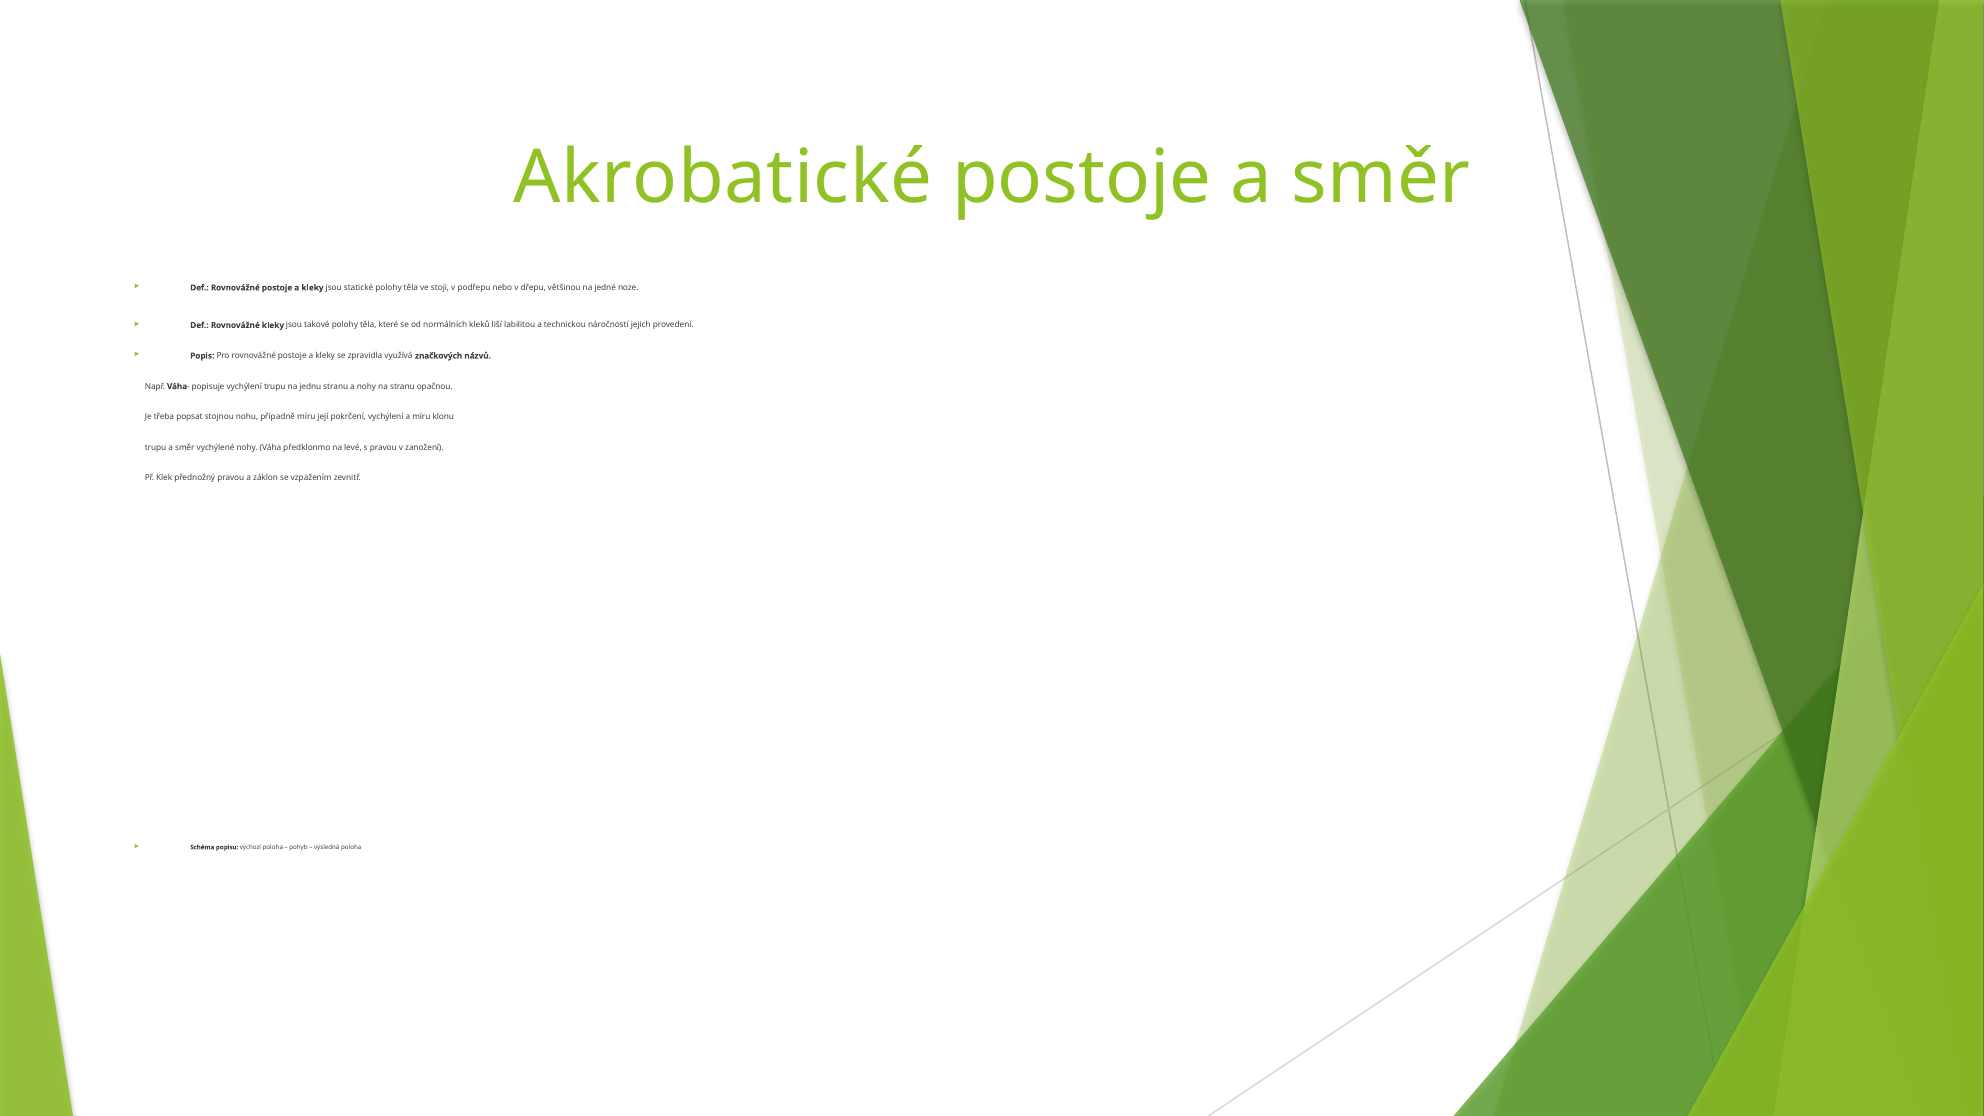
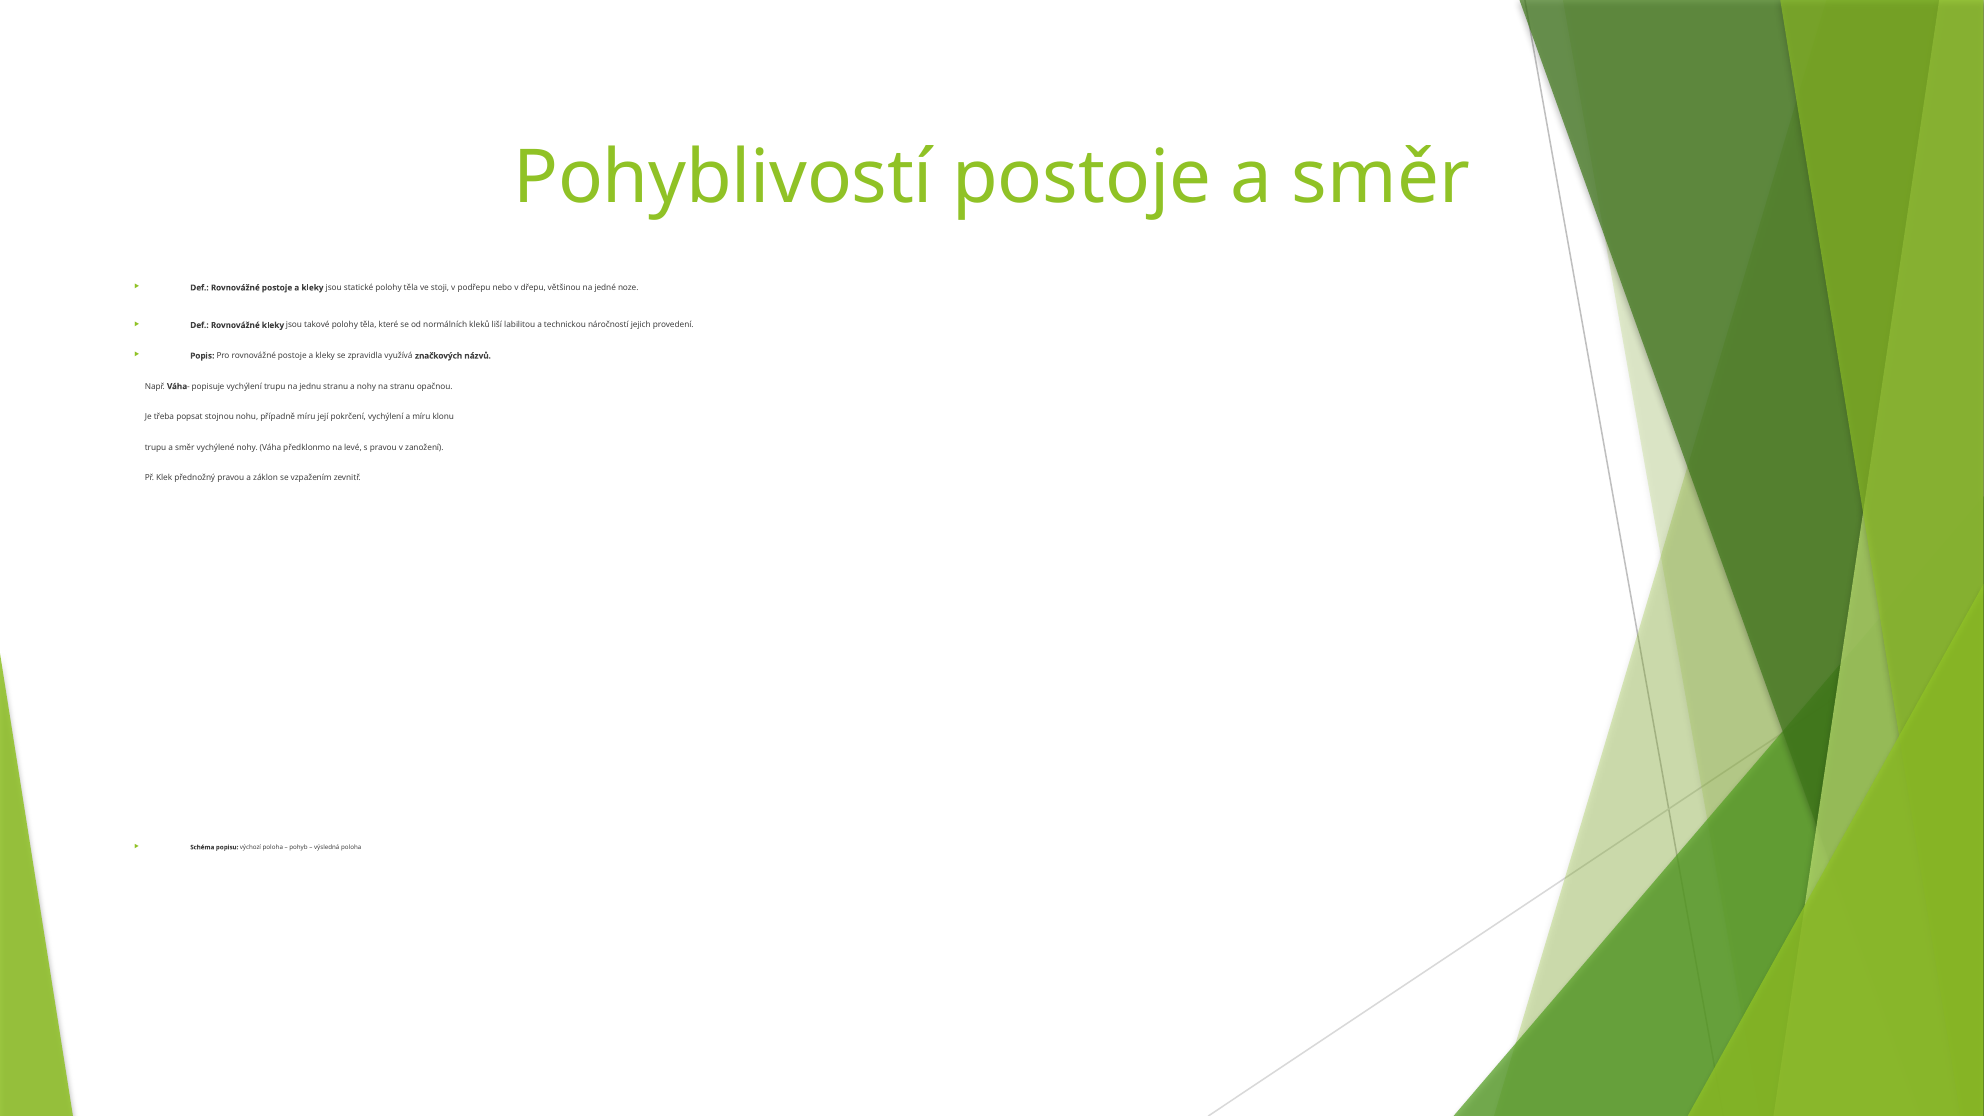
Akrobatické: Akrobatické -> Pohyblivostí (723, 178)
